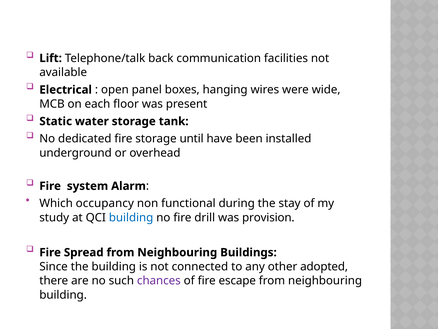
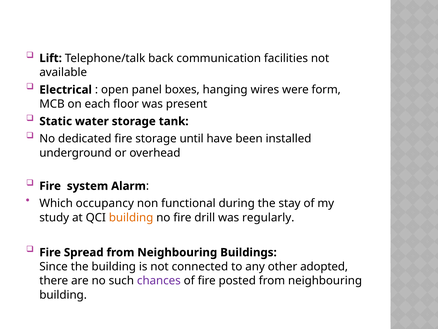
wide: wide -> form (326, 90)
building colour: blue -> orange (131, 217)
provision: provision -> regularly (268, 217)
escape: escape -> posted (237, 280)
